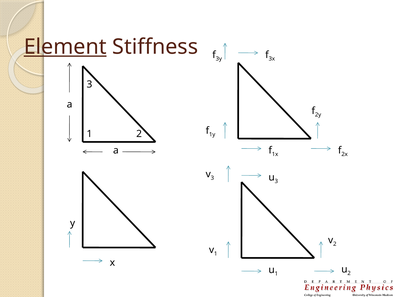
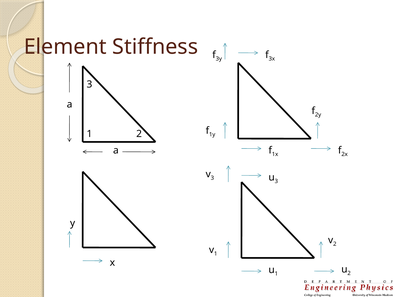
Element underline: present -> none (65, 47)
